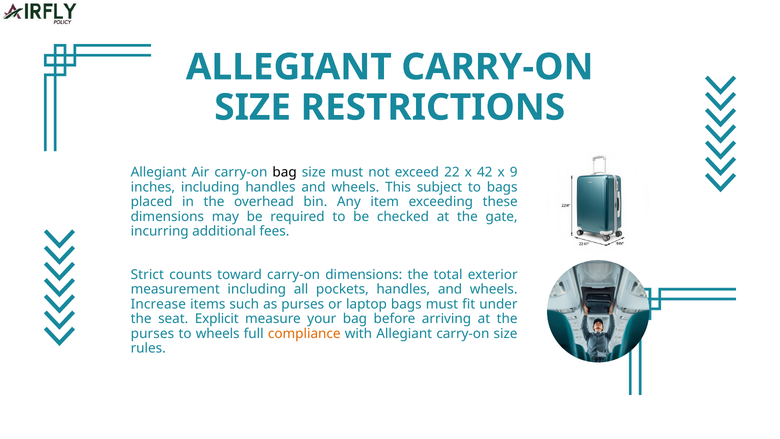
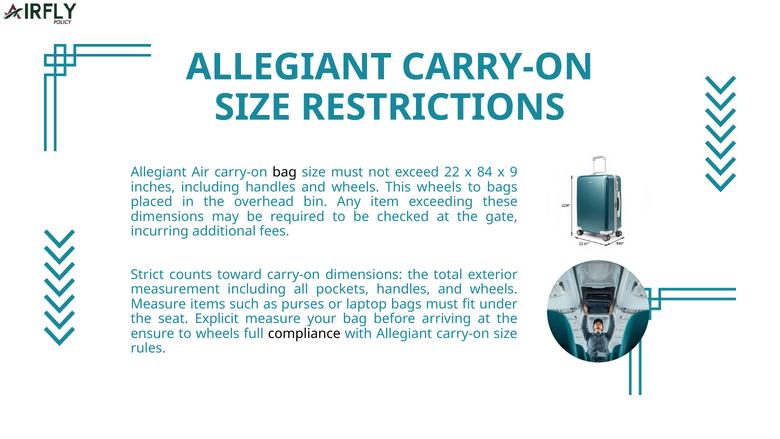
42: 42 -> 84 (485, 172)
This subject: subject -> wheels (439, 187)
Increase: Increase -> Measure (158, 304)
purses: purses -> ensure (153, 333)
compliance colour: orange -> black (304, 333)
